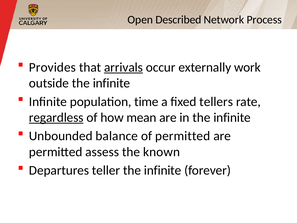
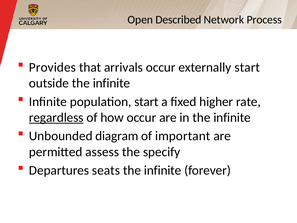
arrivals underline: present -> none (123, 67)
externally work: work -> start (247, 67)
population time: time -> start (146, 102)
tellers: tellers -> higher (216, 102)
how mean: mean -> occur (141, 117)
balance: balance -> diagram (117, 136)
of permitted: permitted -> important (183, 136)
known: known -> specify (162, 152)
teller: teller -> seats (106, 170)
